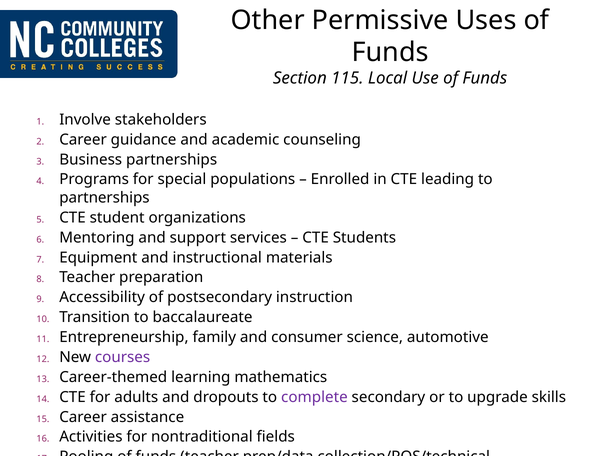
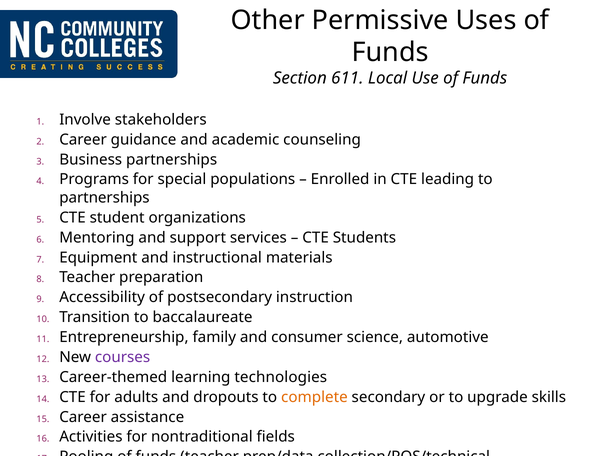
115: 115 -> 611 (347, 78)
mathematics: mathematics -> technologies (281, 377)
complete colour: purple -> orange (314, 397)
